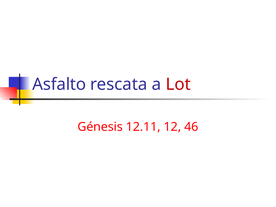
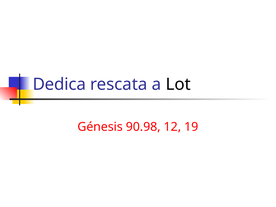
Asfalto: Asfalto -> Dedica (59, 84)
Lot colour: red -> black (178, 84)
12.11: 12.11 -> 90.98 (143, 127)
46: 46 -> 19 (191, 127)
